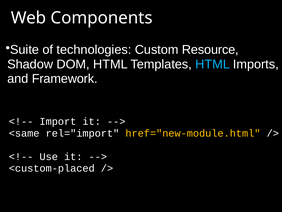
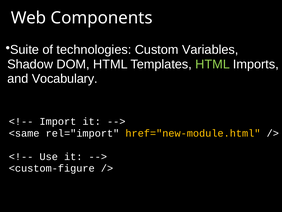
Resource: Resource -> Variables (210, 50)
HTML colour: light blue -> light green (213, 64)
Framework: Framework -> Vocabulary (65, 79)
<custom-placed: <custom-placed -> <custom-figure (52, 168)
